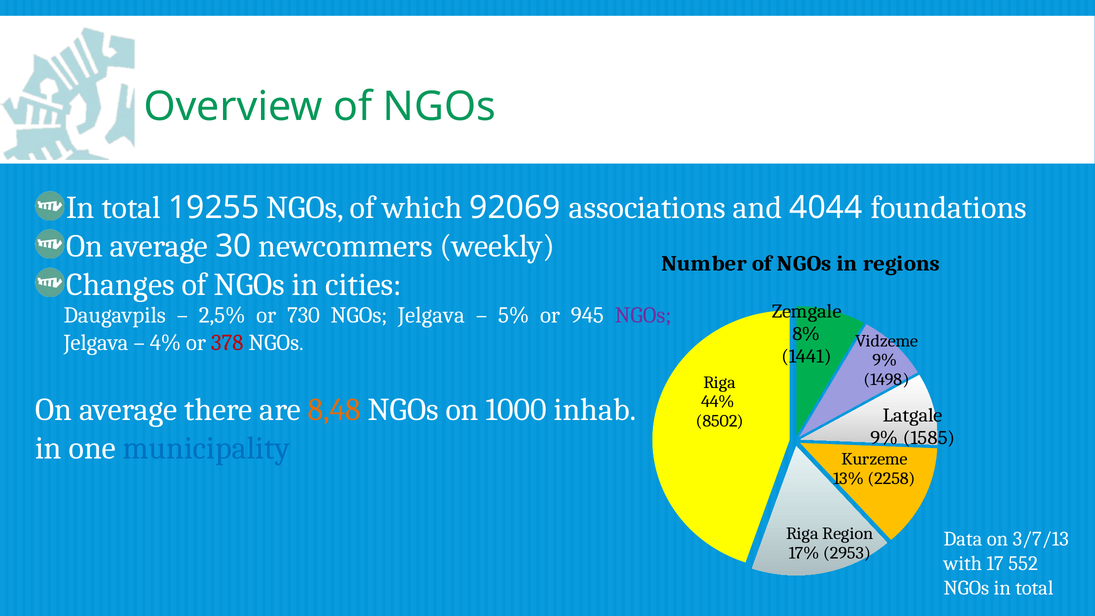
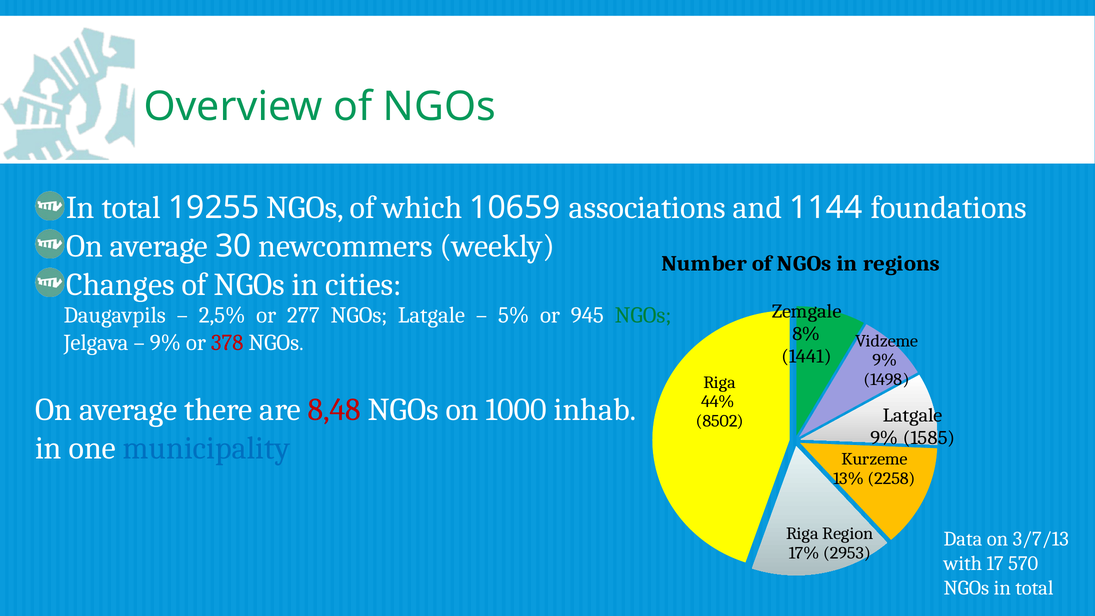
92069: 92069 -> 10659 (515, 208)
4044: 4044 -> 1144 (826, 208)
730: 730 -> 277 (303, 315)
Jelgava: Jelgava -> Latgale (431, 315)
NGOs colour: purple -> green (643, 315)
4%: 4% -> 9% (165, 342)
8,48 colour: orange -> red (334, 410)
552: 552 -> 570 (1023, 563)
